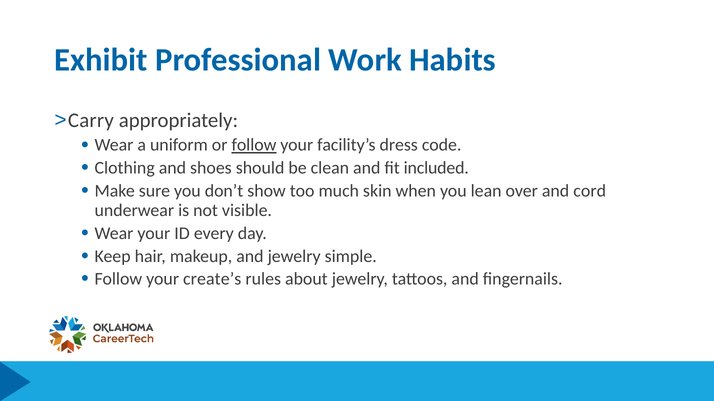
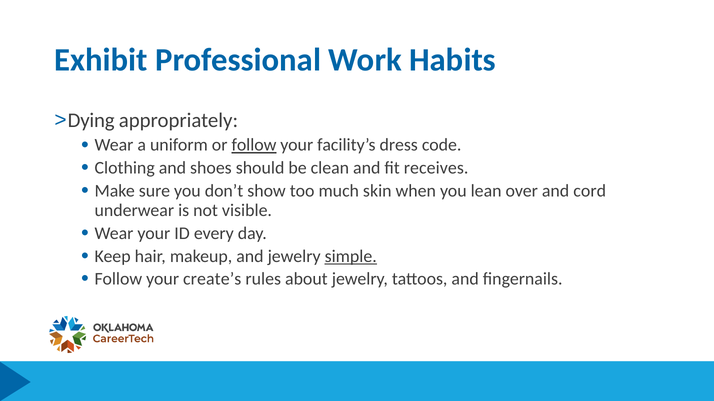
Carry: Carry -> Dying (91, 121)
included: included -> receives (436, 168)
simple underline: none -> present (351, 257)
